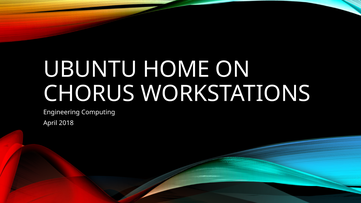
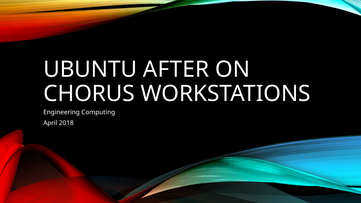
HOME: HOME -> AFTER (176, 69)
